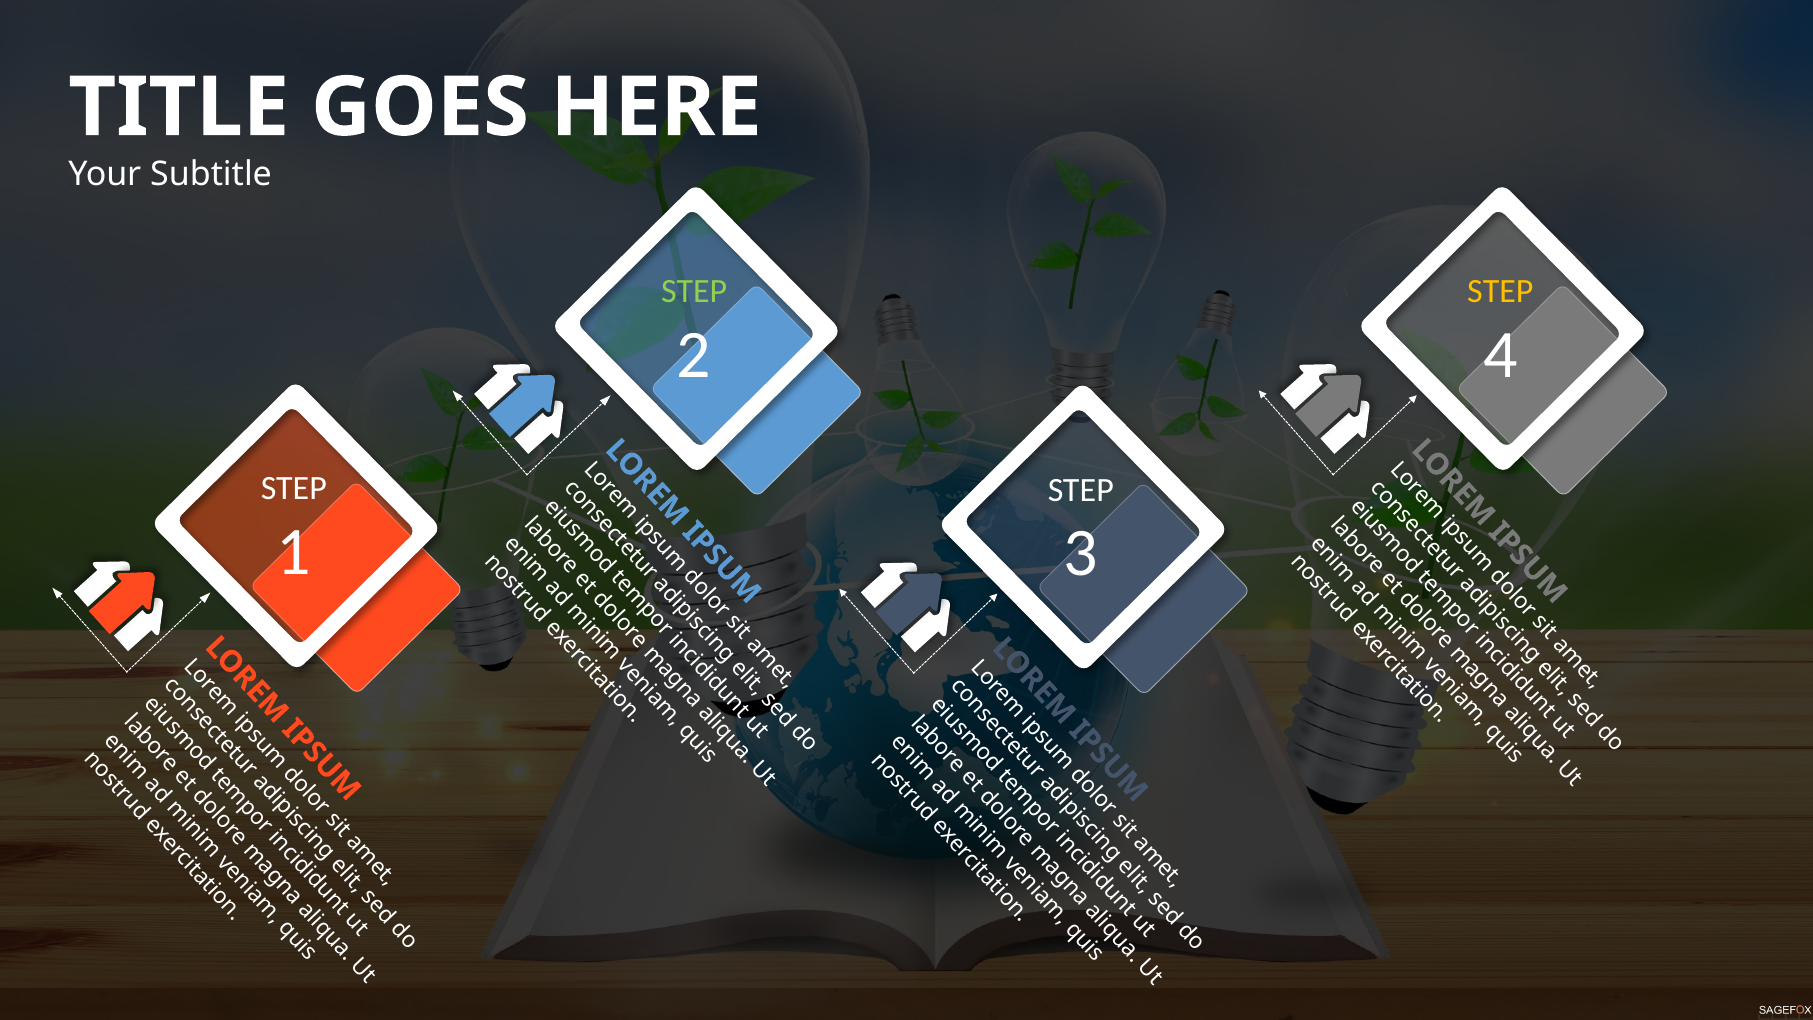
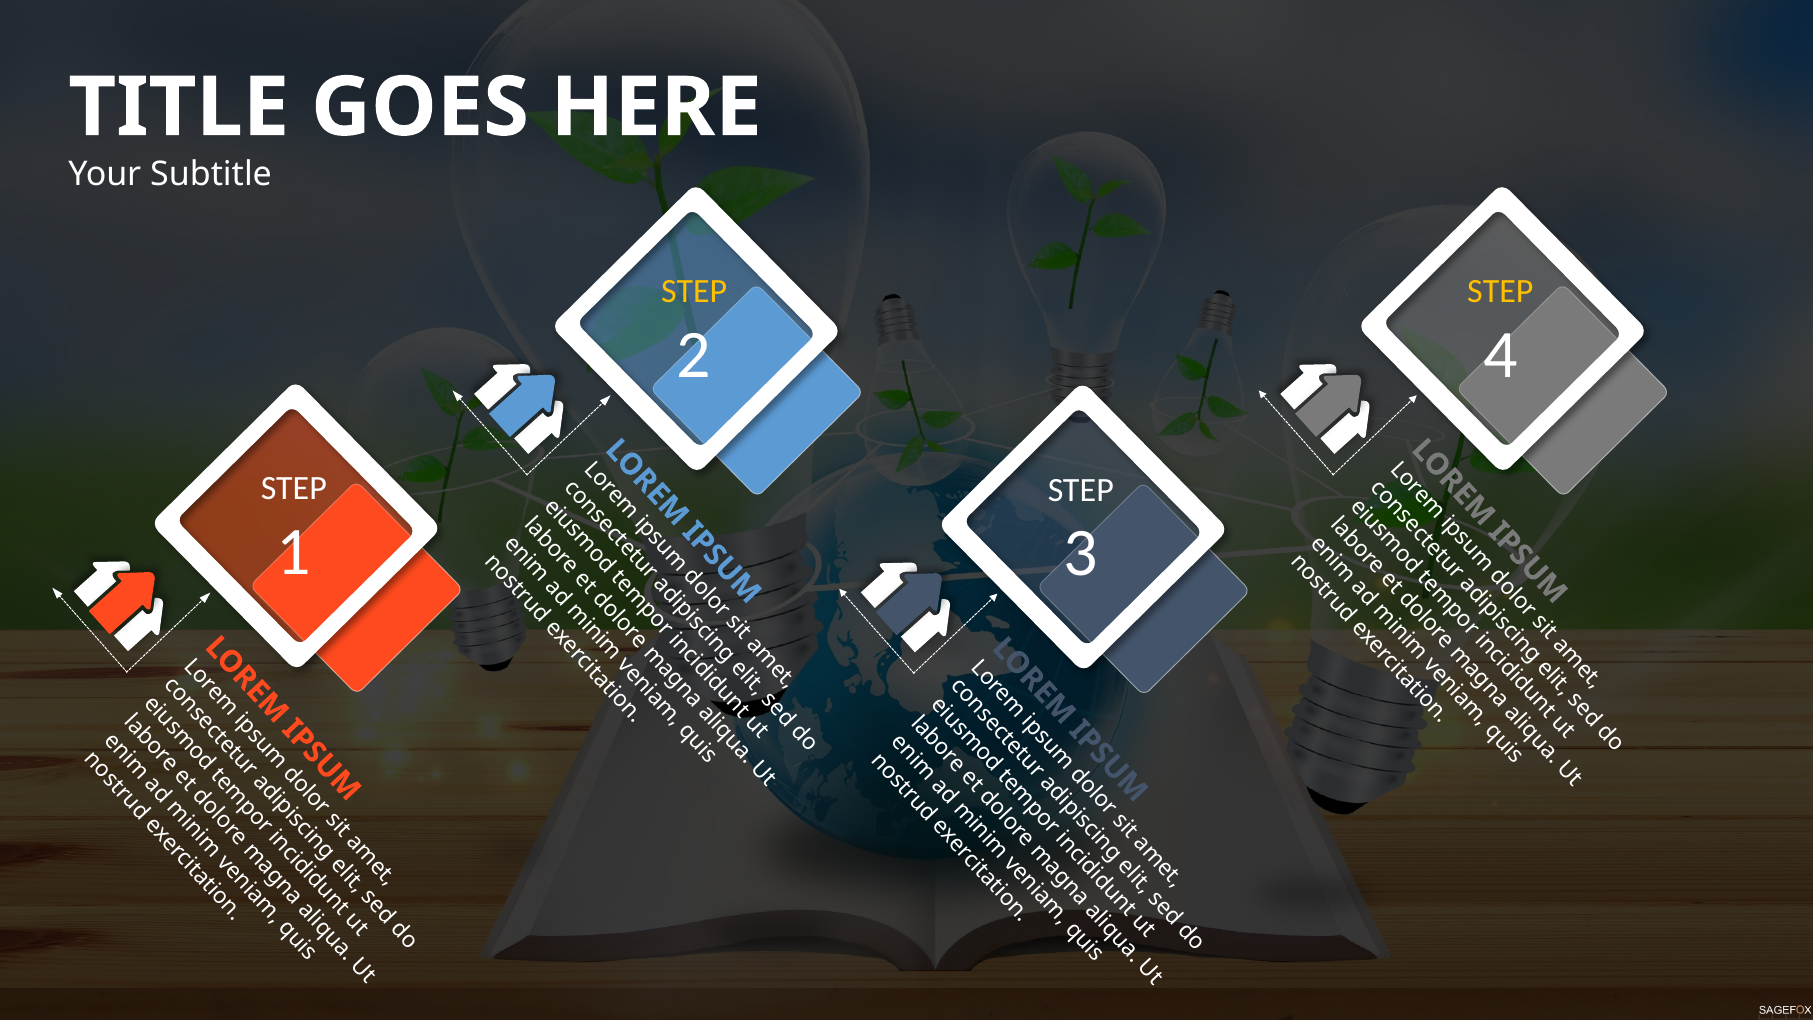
STEP colour: light green -> yellow (694, 291)
